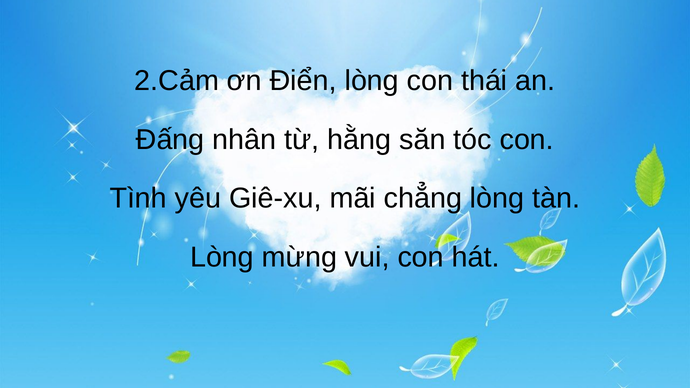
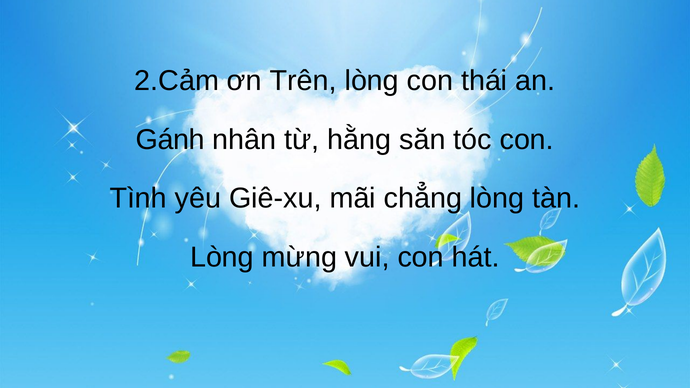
Điển: Điển -> Trên (303, 81)
Đấng: Đấng -> Gánh (170, 140)
